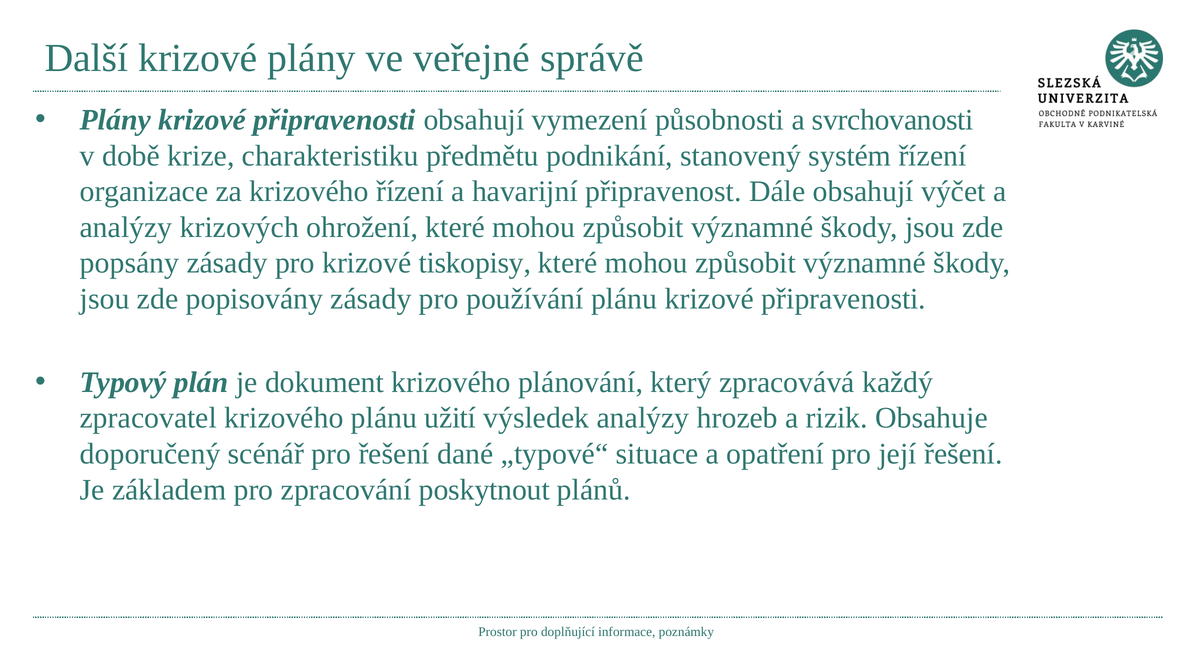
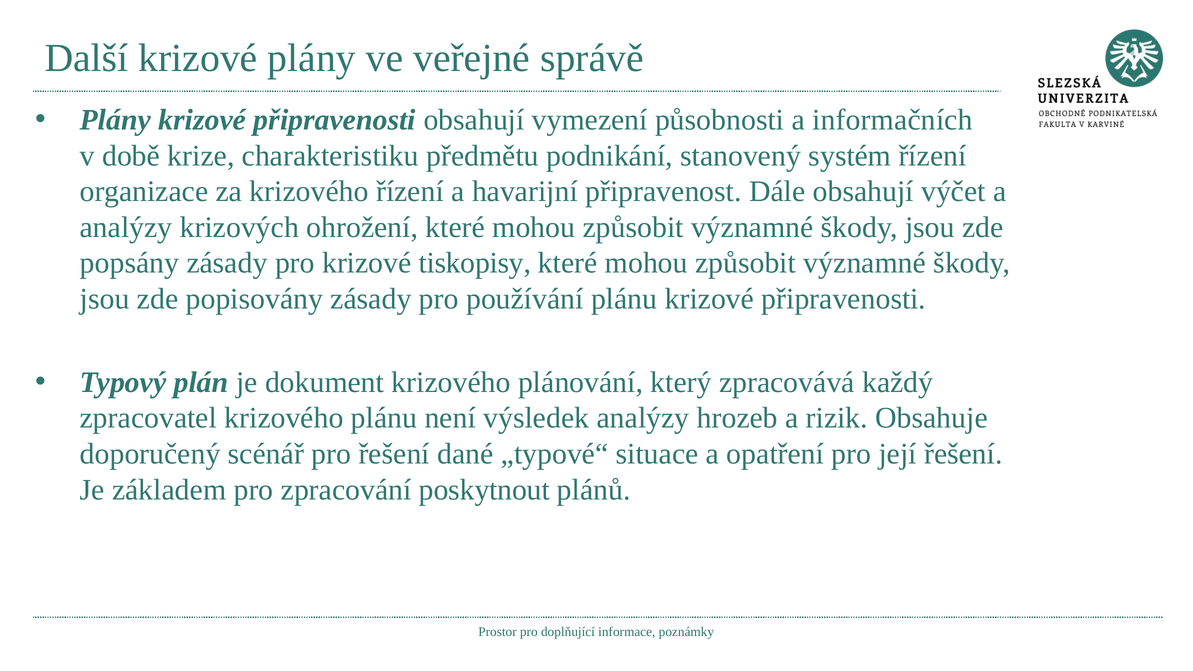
svrchovanosti: svrchovanosti -> informačních (892, 120)
užití: užití -> není (450, 418)
